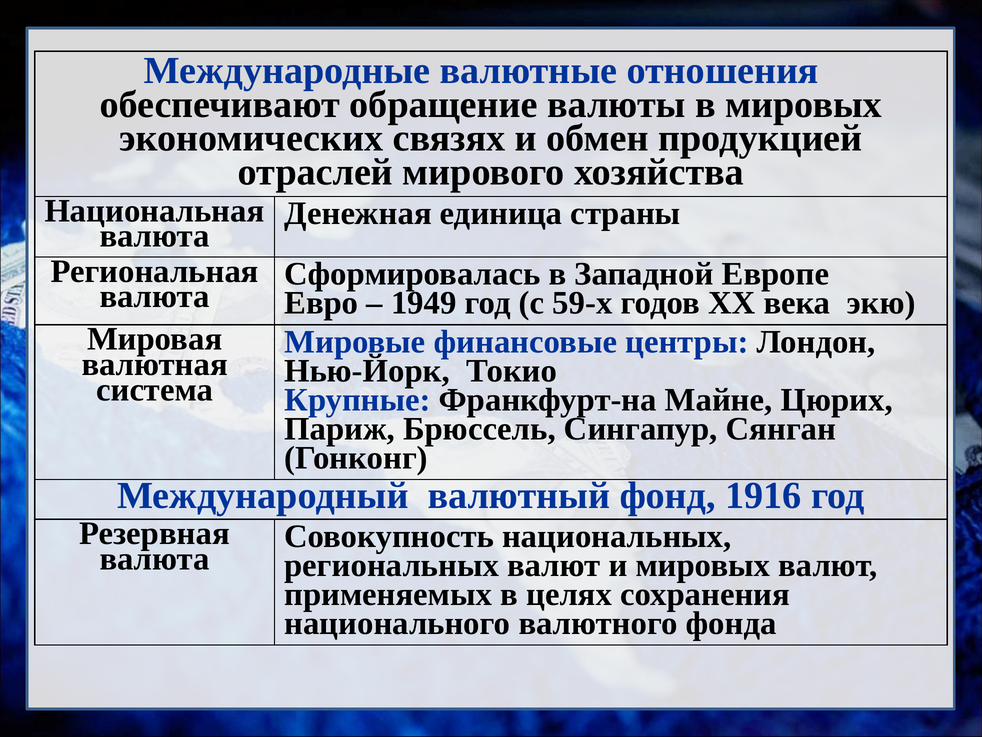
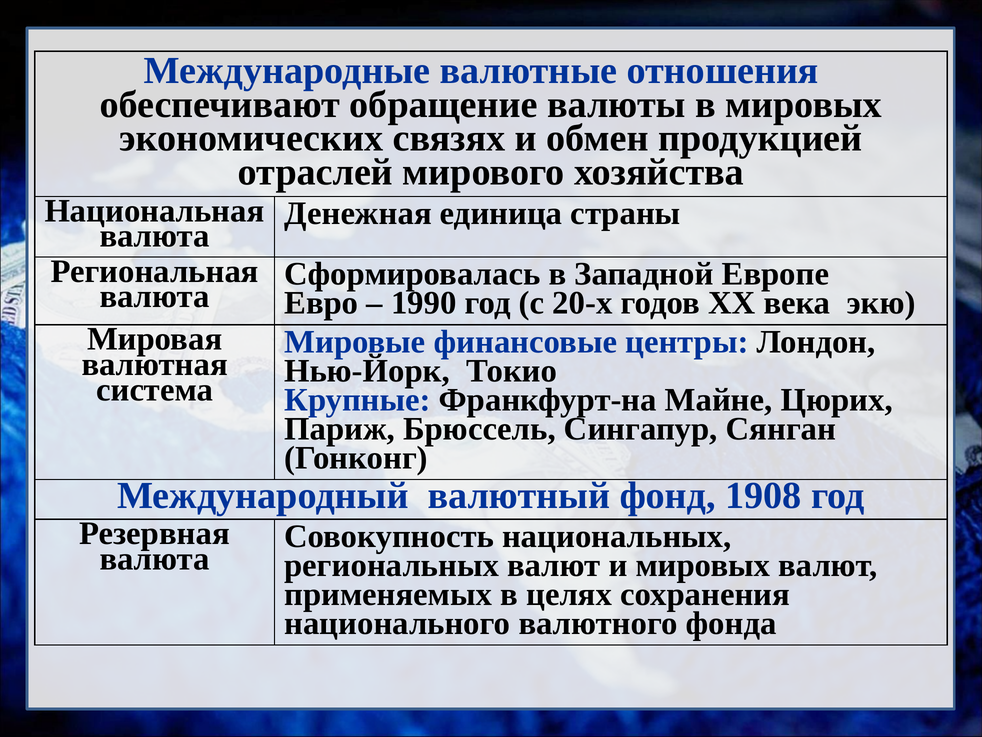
1949: 1949 -> 1990 (424, 303)
59-х: 59-х -> 20-х (582, 303)
1916: 1916 -> 1908 (763, 495)
